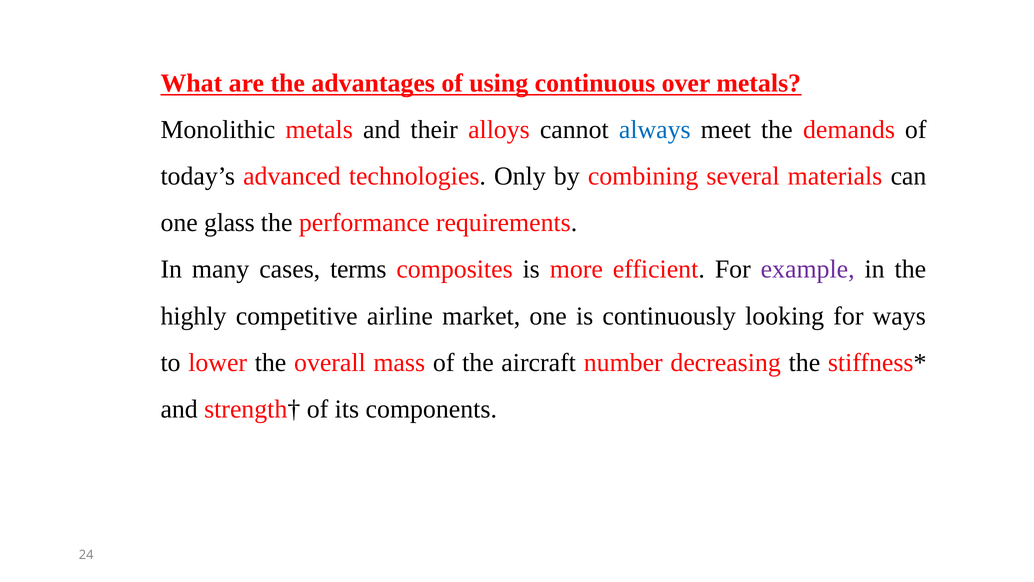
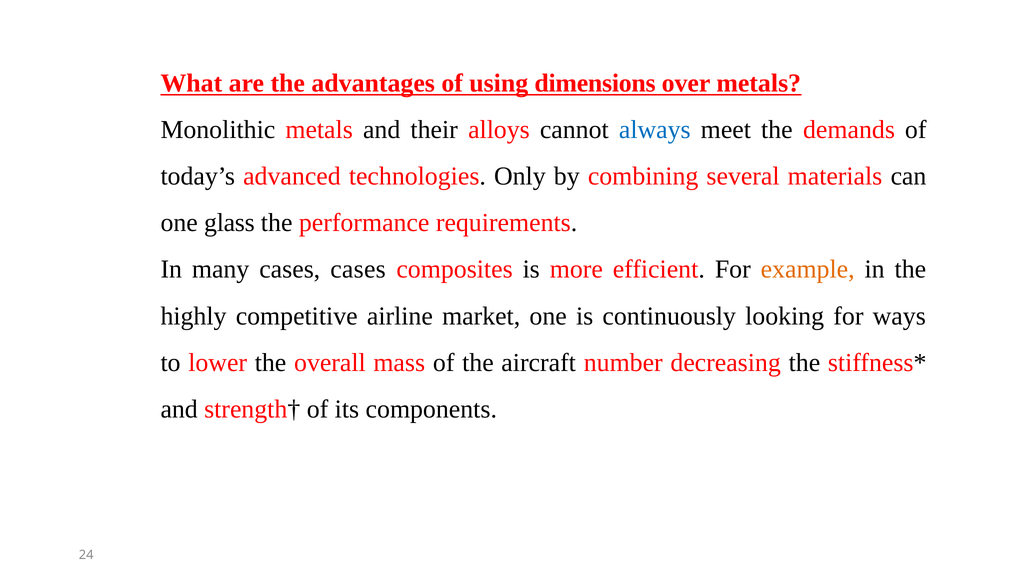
continuous: continuous -> dimensions (595, 83)
cases terms: terms -> cases (358, 269)
example colour: purple -> orange (808, 269)
